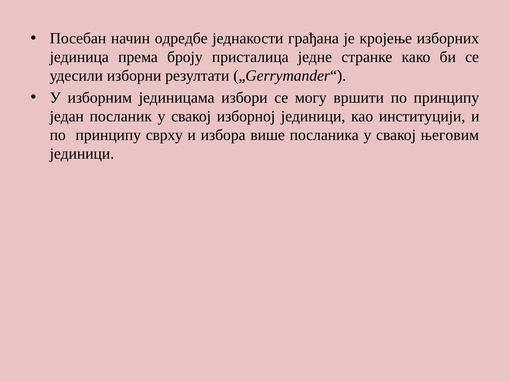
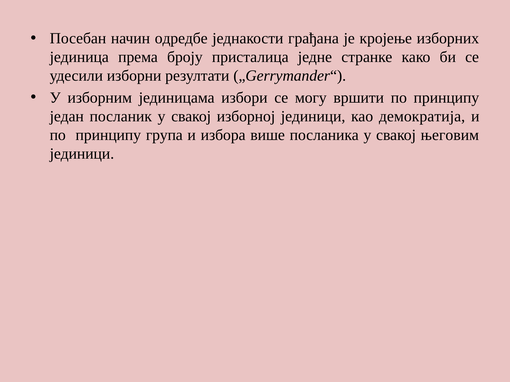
институцији: институцији -> демократија (422, 116)
сврху: сврху -> група (164, 135)
